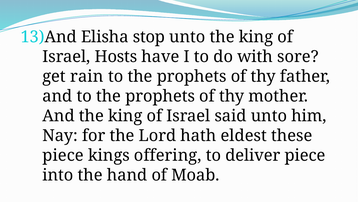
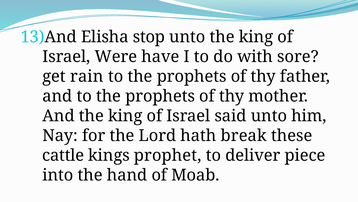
Hosts: Hosts -> Were (116, 57)
eldest: eldest -> break (244, 135)
piece: piece -> cattle (63, 155)
offering: offering -> prophet (168, 155)
